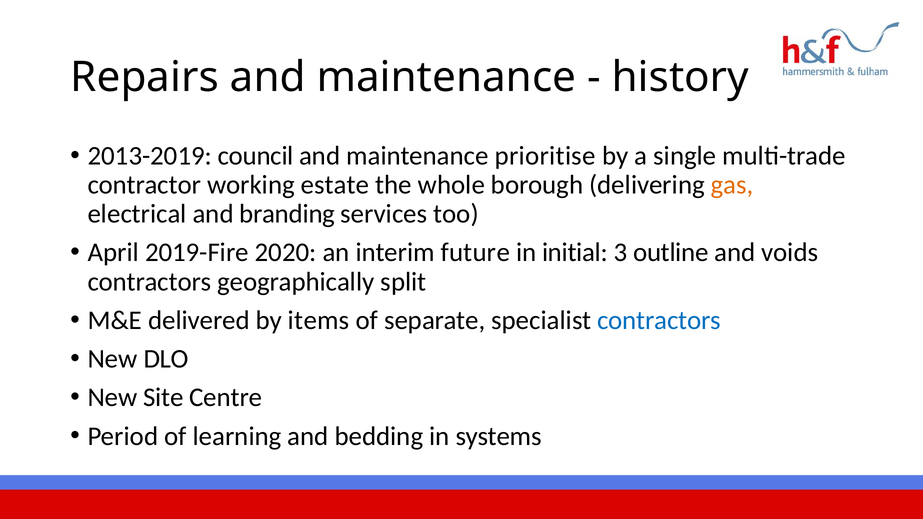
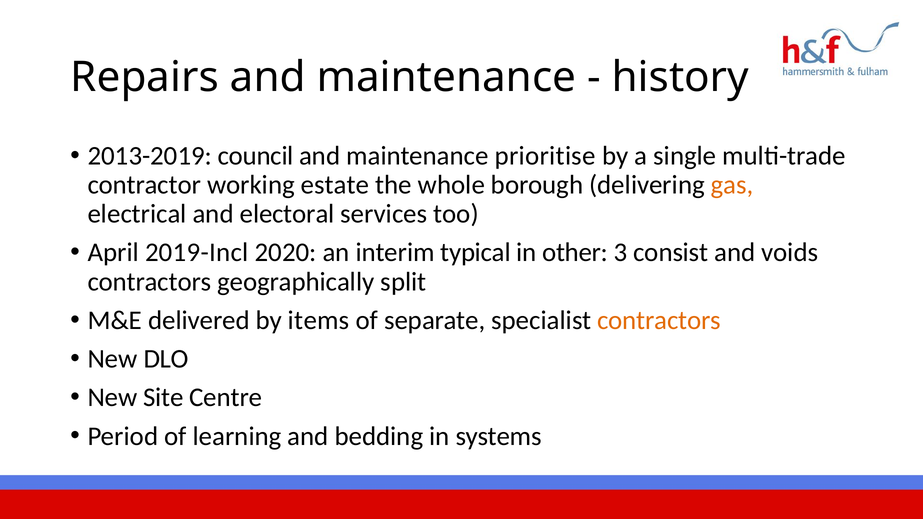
branding: branding -> electoral (287, 214)
2019-Fire: 2019-Fire -> 2019-Incl (197, 253)
future: future -> typical (476, 253)
initial: initial -> other (575, 253)
outline: outline -> consist (671, 253)
contractors colour: blue -> orange (659, 320)
